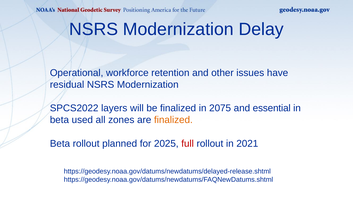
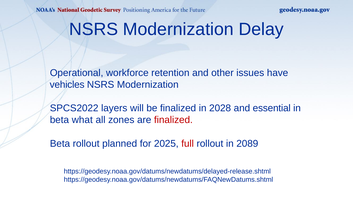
residual: residual -> vehicles (67, 84)
2075: 2075 -> 2028 (220, 108)
used: used -> what (82, 120)
finalized colour: orange -> red (173, 120)
2021: 2021 -> 2089 (247, 143)
